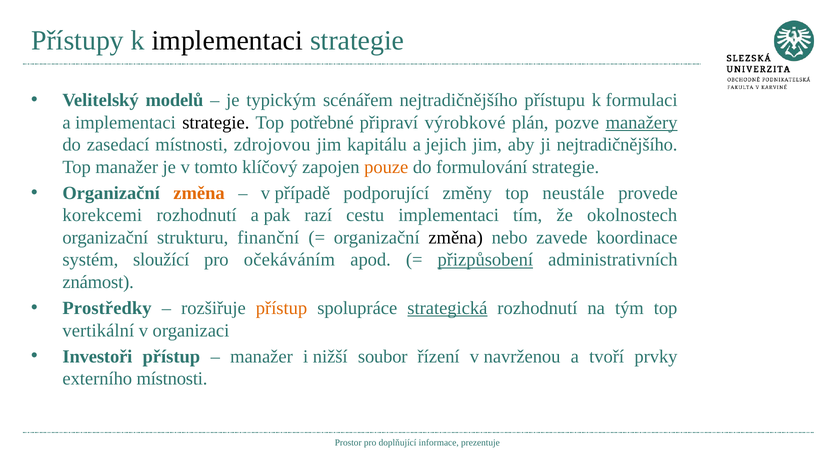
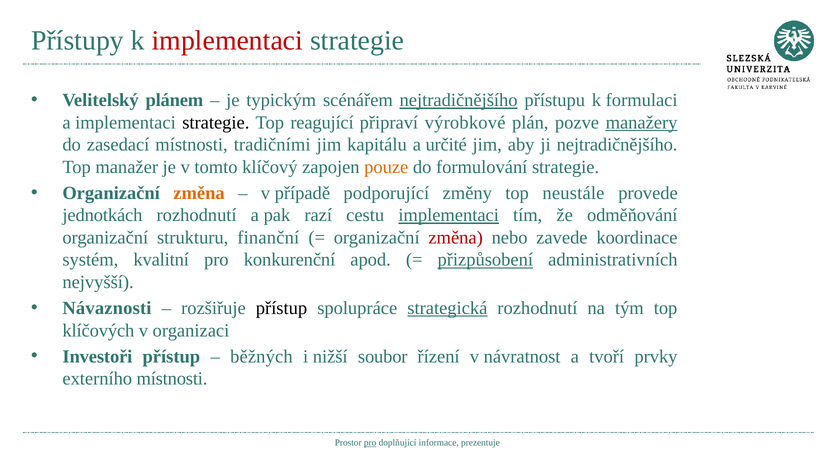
implementaci colour: black -> red (227, 41)
modelů: modelů -> plánem (174, 100)
nejtradičnějšího underline: none -> present (459, 100)
potřebné: potřebné -> reagující (322, 122)
zdrojovou: zdrojovou -> tradičními (272, 145)
jejich: jejich -> určité (446, 145)
korekcemi: korekcemi -> jednotkách (102, 215)
implementaci underline: none -> present (449, 215)
okolnostech: okolnostech -> odměňování (632, 215)
změna colour: black -> red (456, 237)
sloužící: sloužící -> kvalitní (161, 260)
očekáváním: očekáváním -> konkurenční (290, 260)
známost: známost -> nejvyšší (98, 282)
Prostředky: Prostředky -> Návaznosti (107, 308)
přístup colour: orange -> black (282, 308)
vertikální: vertikální -> klíčových (98, 330)
manažer: manažer -> běžných (261, 356)
navrženou: navrženou -> návratnost (522, 356)
pro underline: none -> present (370, 442)
